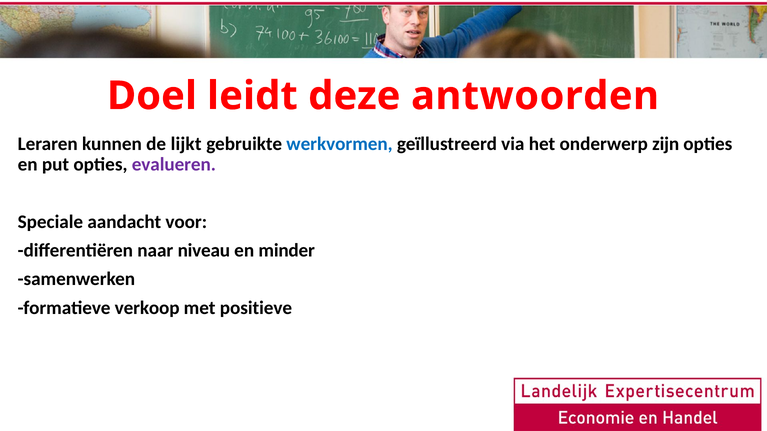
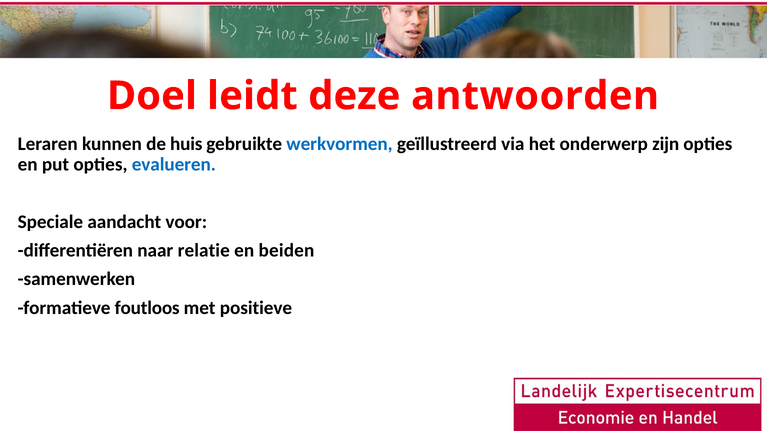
lijkt: lijkt -> huis (186, 144)
evalueren colour: purple -> blue (174, 165)
niveau: niveau -> relatie (204, 251)
minder: minder -> beiden (286, 251)
verkoop: verkoop -> foutloos (147, 308)
